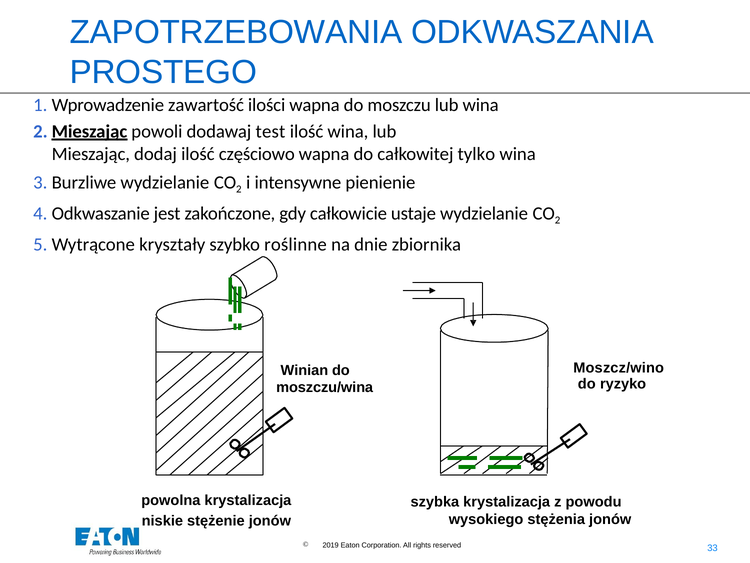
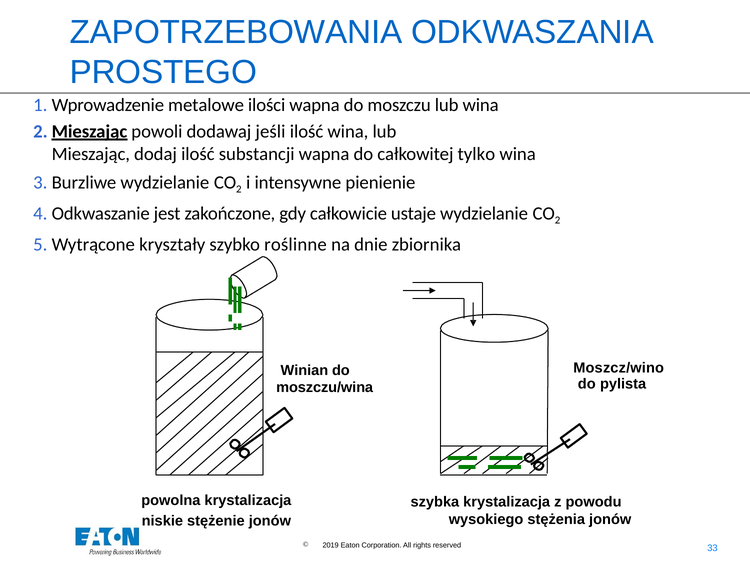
zawartość: zawartość -> metalowe (206, 105)
test: test -> jeśli (270, 131)
częściowo: częściowo -> substancji (257, 154)
ryzyko: ryzyko -> pylista (623, 383)
